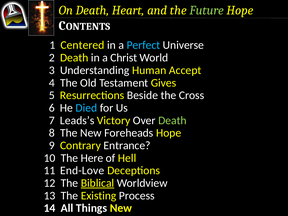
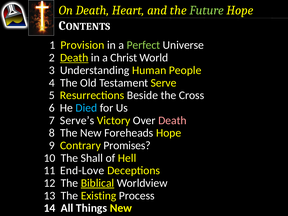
Centered: Centered -> Provision (82, 45)
Perfect colour: light blue -> light green (143, 45)
Death underline: none -> present (74, 58)
Accept: Accept -> People (185, 70)
Gives: Gives -> Serve (164, 83)
Leads’s: Leads’s -> Serve’s (77, 120)
Death colour: light green -> pink (172, 120)
Entrance: Entrance -> Promises (127, 145)
Here: Here -> Shall (92, 158)
